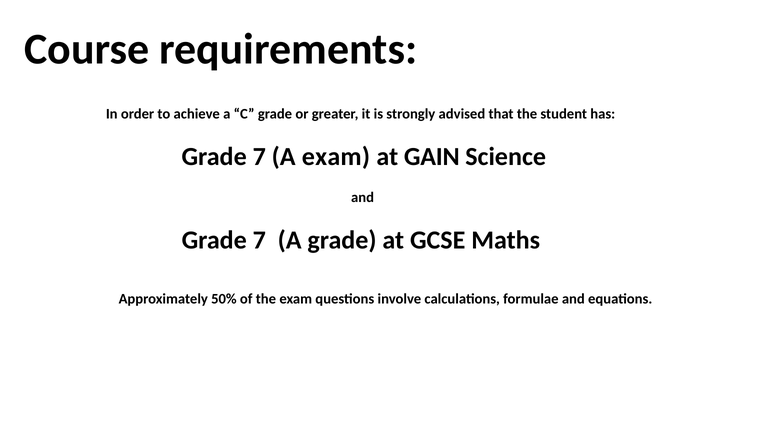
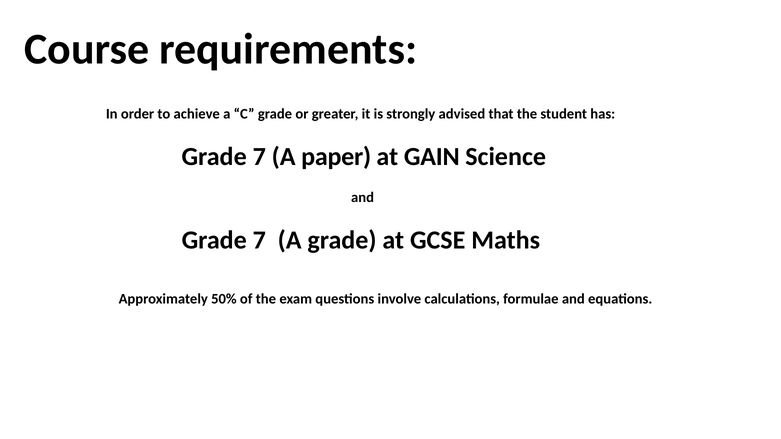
A exam: exam -> paper (336, 157)
